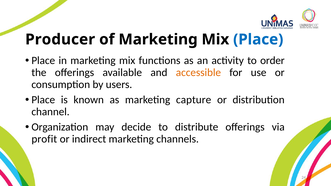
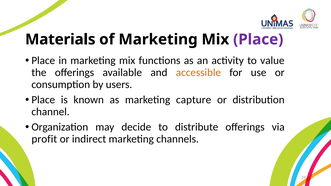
Producer: Producer -> Materials (60, 39)
Place colour: blue -> purple (258, 39)
order: order -> value (272, 61)
